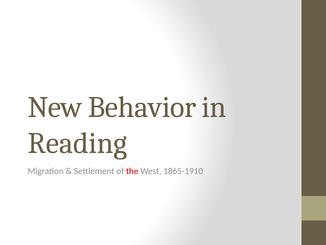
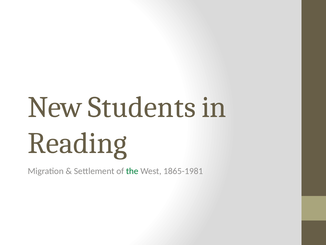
Behavior: Behavior -> Students (142, 107)
the colour: red -> green (132, 171)
1865-1910: 1865-1910 -> 1865-1981 (183, 171)
